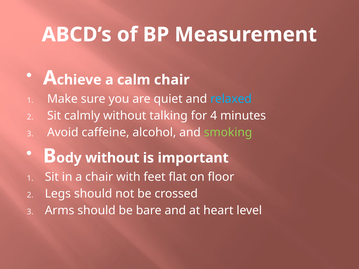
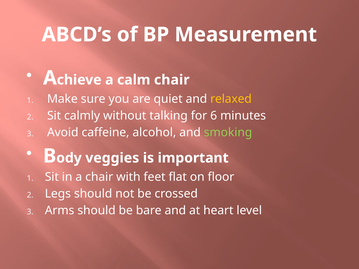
relaxed colour: light blue -> yellow (231, 99)
4: 4 -> 6 (214, 116)
without: without -> veggies (112, 158)
